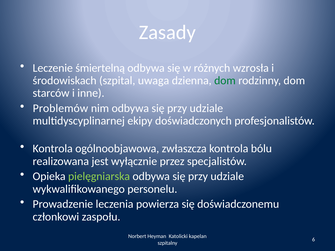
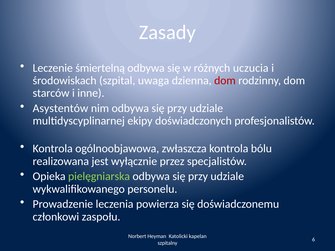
wzrosła: wzrosła -> uczucia (251, 68)
dom colour: green -> red (225, 81)
Problemów: Problemów -> Asystentów (60, 108)
